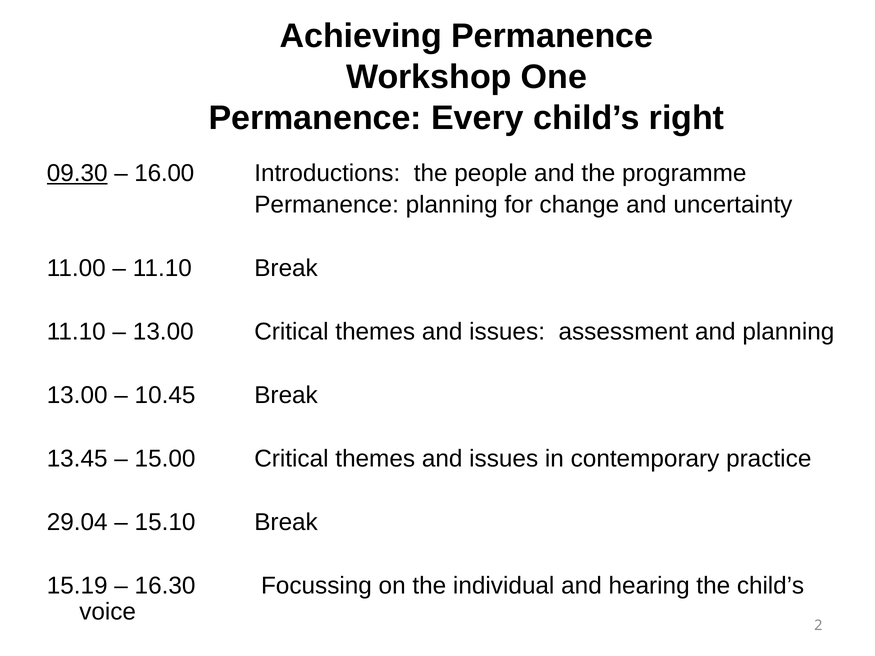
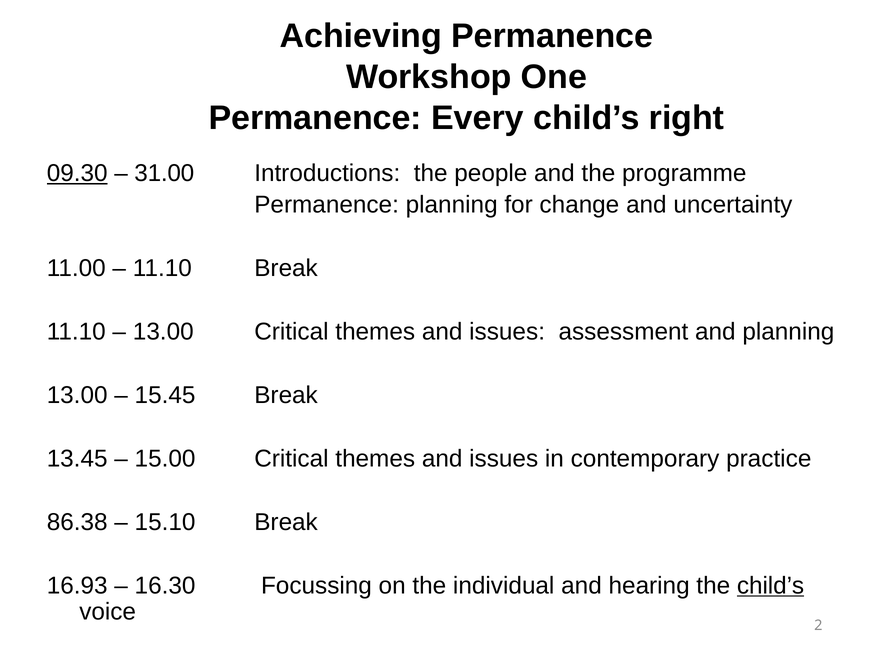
16.00: 16.00 -> 31.00 (164, 173)
10.45: 10.45 -> 15.45 (165, 395)
29.04: 29.04 -> 86.38 (77, 522)
15.19: 15.19 -> 16.93 (77, 586)
child’s underline: none -> present (771, 586)
